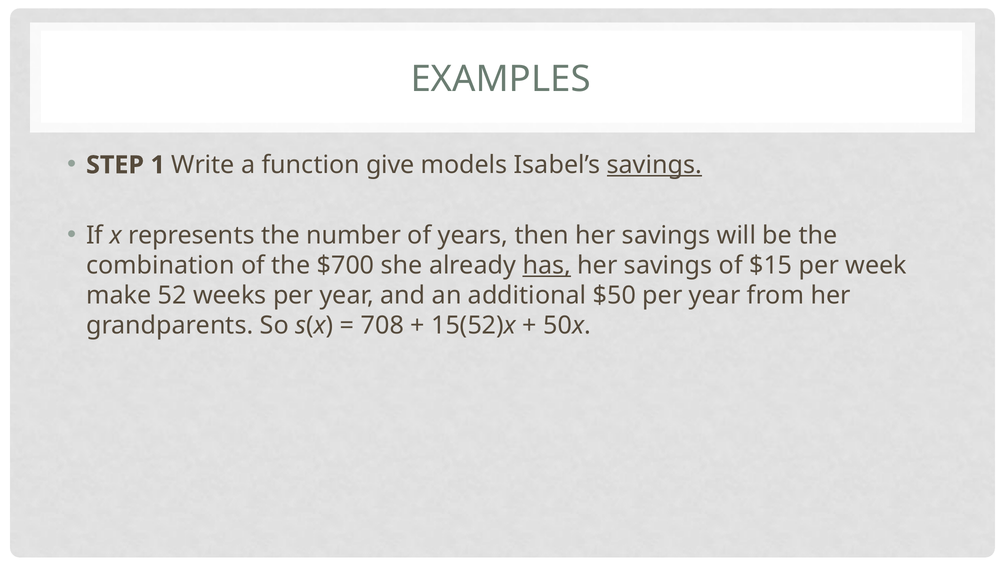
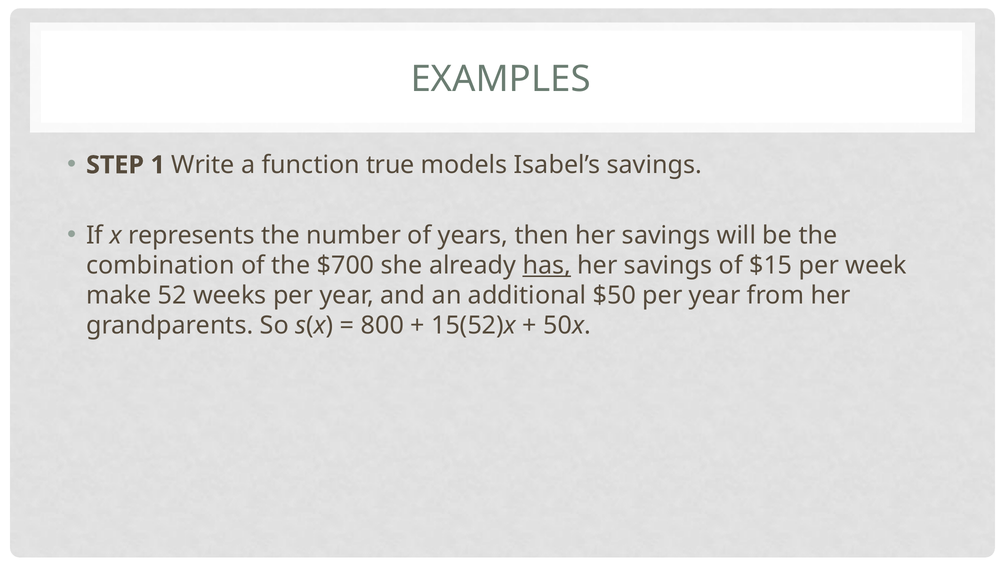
give: give -> true (390, 165)
savings underline: present -> none (654, 165)
708: 708 -> 800 (382, 326)
